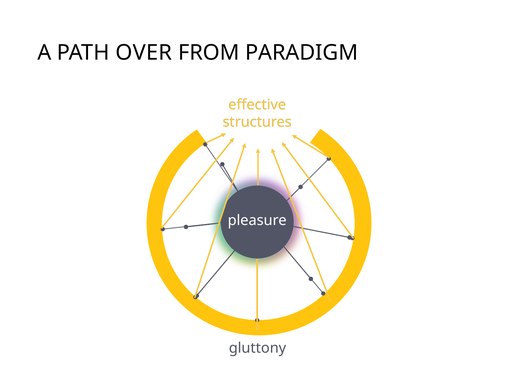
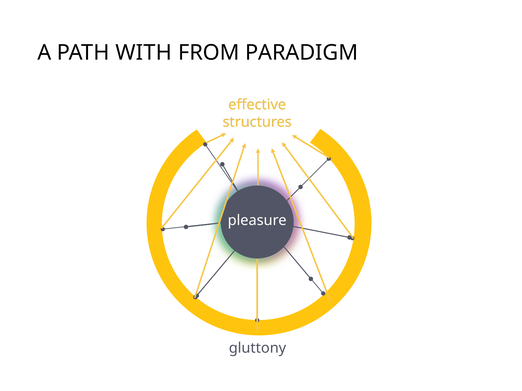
OVER: OVER -> WITH (144, 53)
